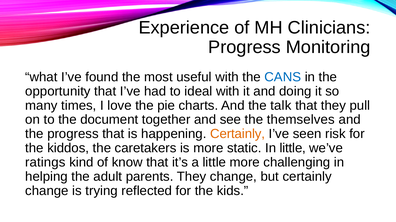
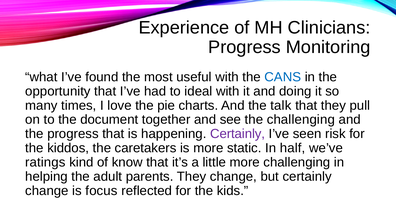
the themselves: themselves -> challenging (301, 120)
Certainly colour: orange -> purple (238, 134)
In little: little -> half (293, 149)
trying: trying -> focus (102, 191)
